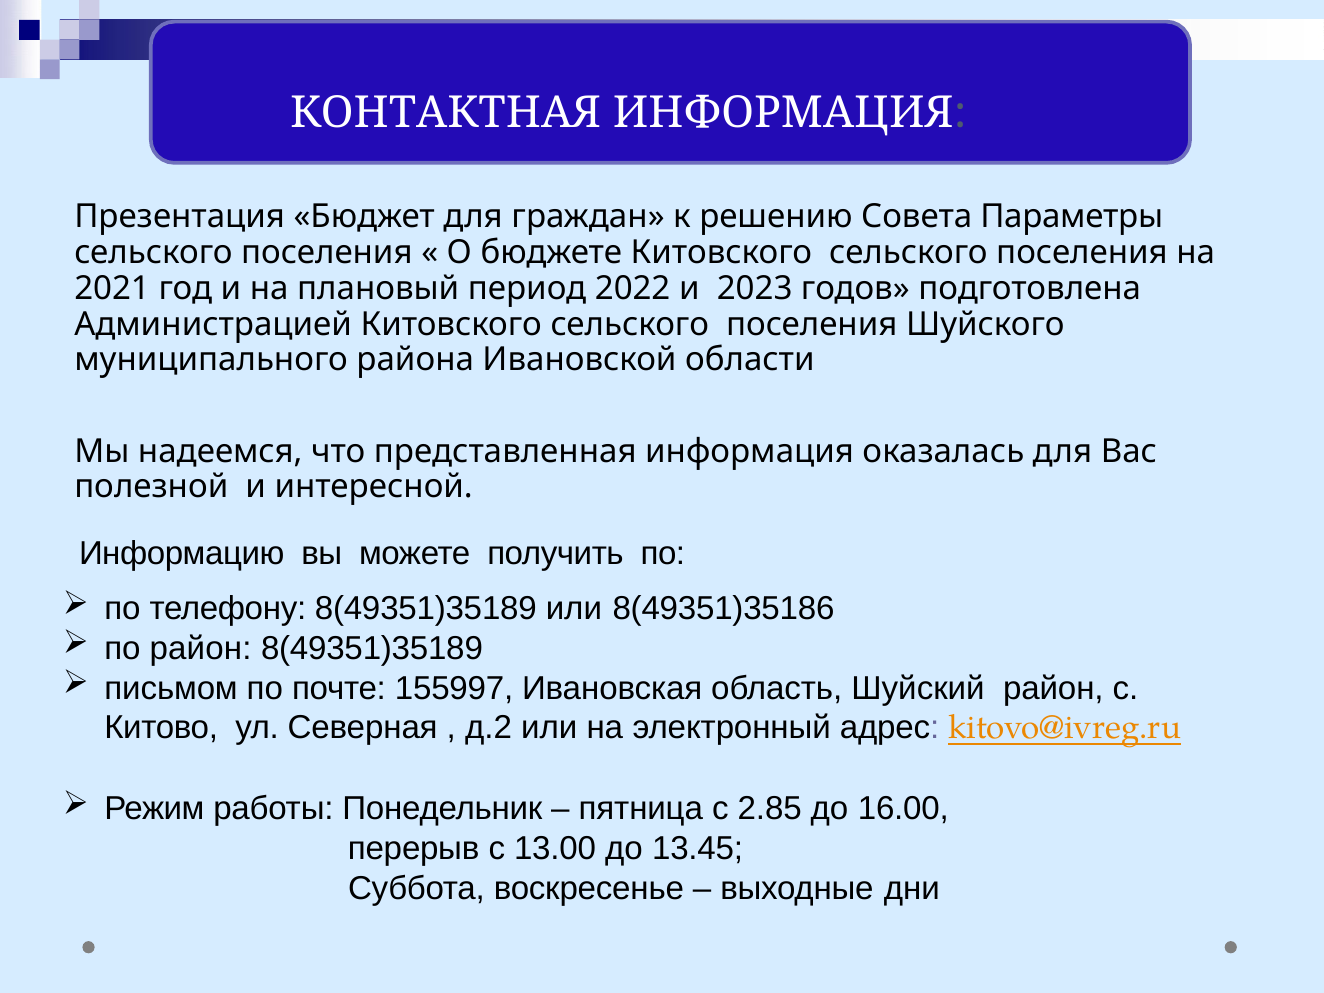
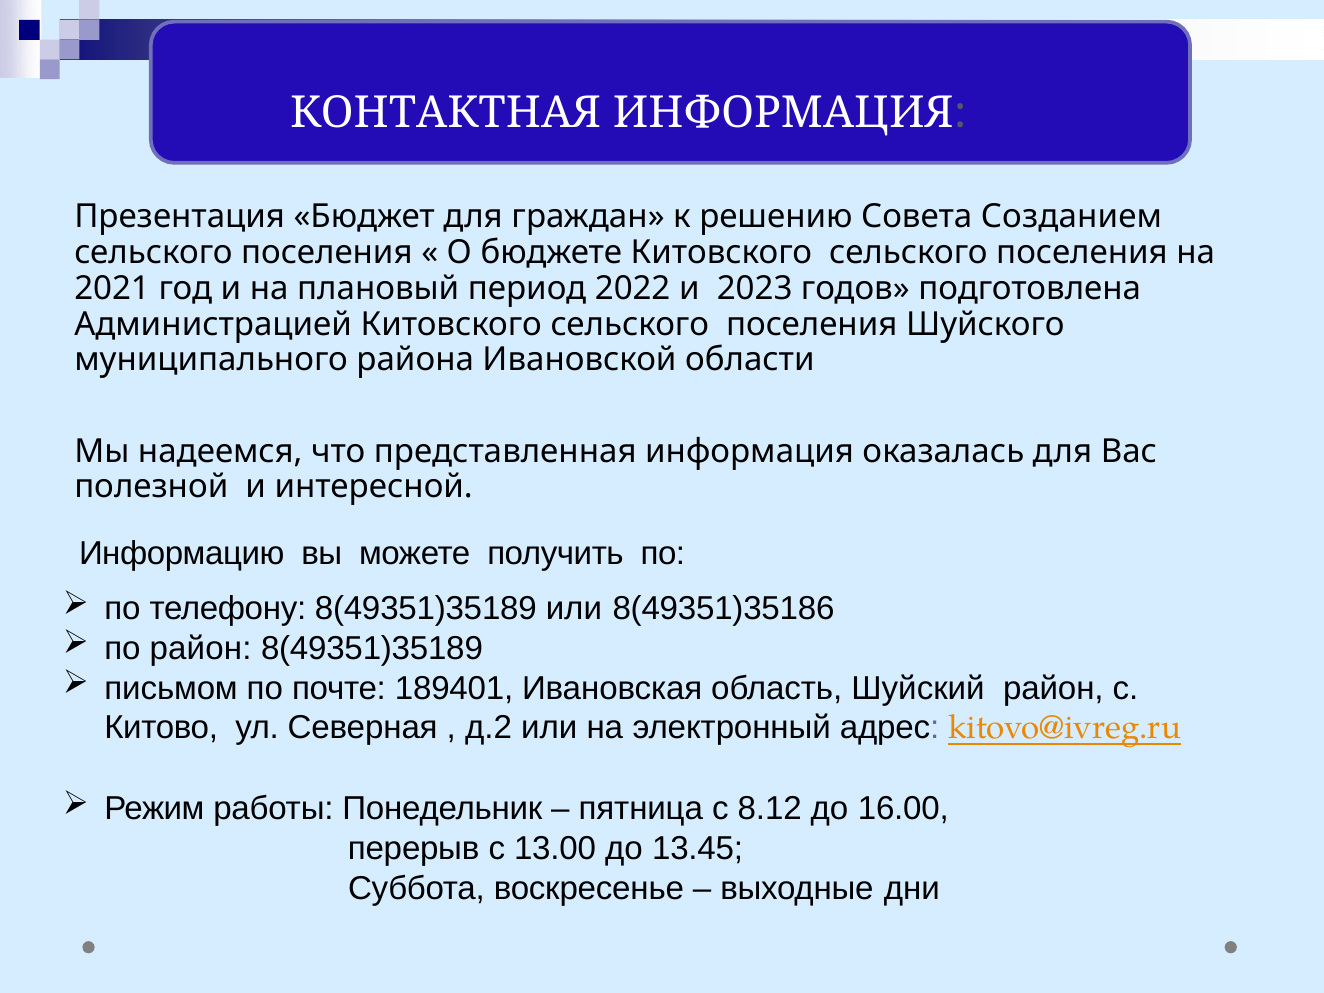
Параметры: Параметры -> Созданием (1071, 217)
155997: 155997 -> 189401 (454, 688)
2.85: 2.85 -> 8.12 (770, 809)
